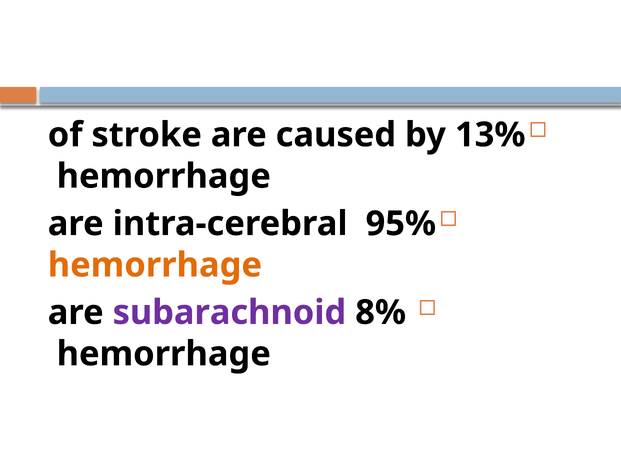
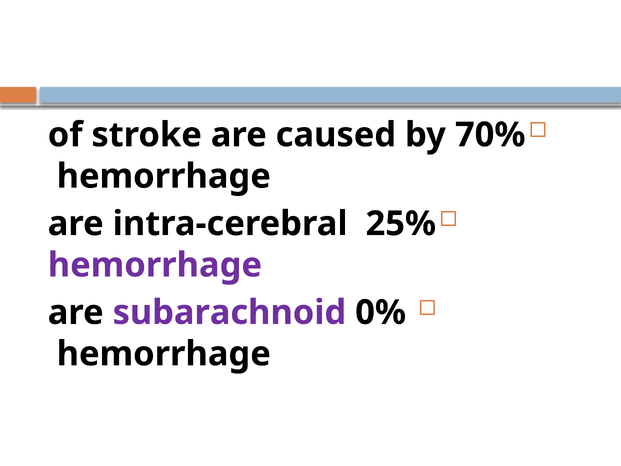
13%: 13% -> 70% (490, 135)
95%: 95% -> 25% (401, 224)
hemorrhage colour: orange -> purple (155, 265)
8%: 8% -> 0% (381, 312)
